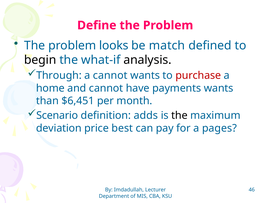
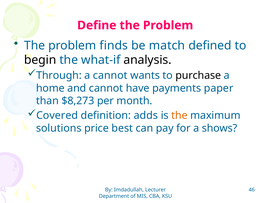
looks: looks -> finds (114, 46)
purchase colour: red -> black (198, 76)
payments wants: wants -> paper (219, 88)
$6,451: $6,451 -> $8,273 (78, 101)
Scenario: Scenario -> Covered (57, 116)
the colour: black -> orange (179, 116)
deviation: deviation -> solutions (59, 128)
pages: pages -> shows (220, 128)
